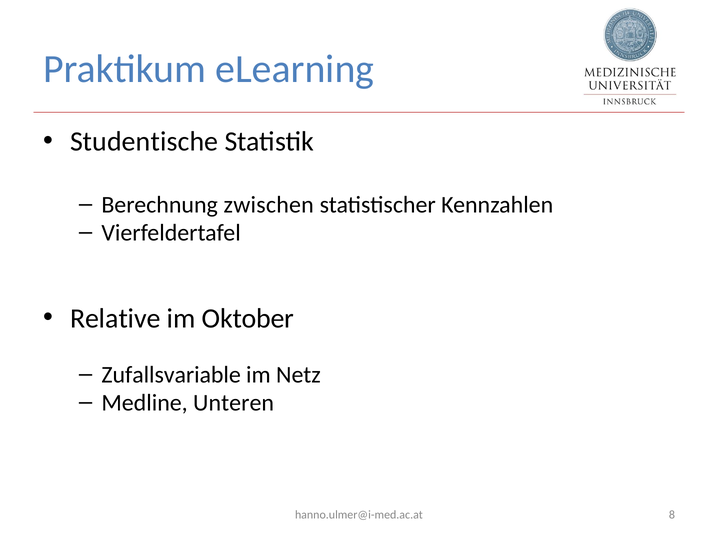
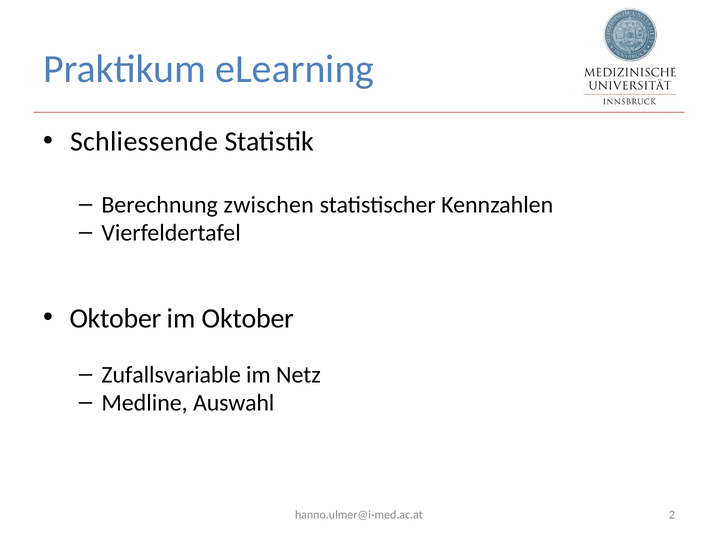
Studentische: Studentische -> Schliessende (144, 141)
Relative: Relative -> Oktober (116, 318)
Unteren: Unteren -> Auswahl (234, 402)
8: 8 -> 2 (672, 514)
